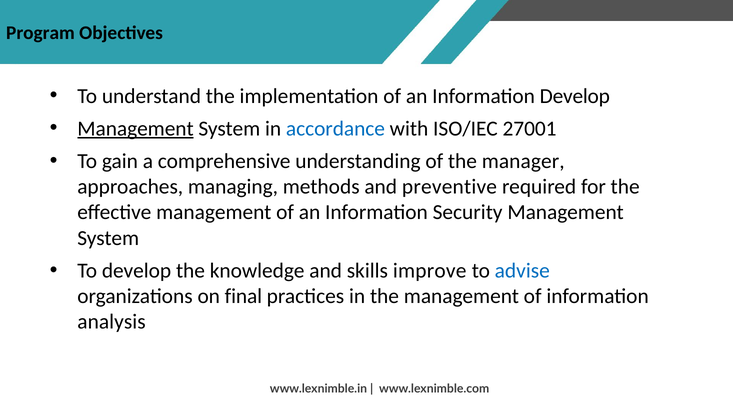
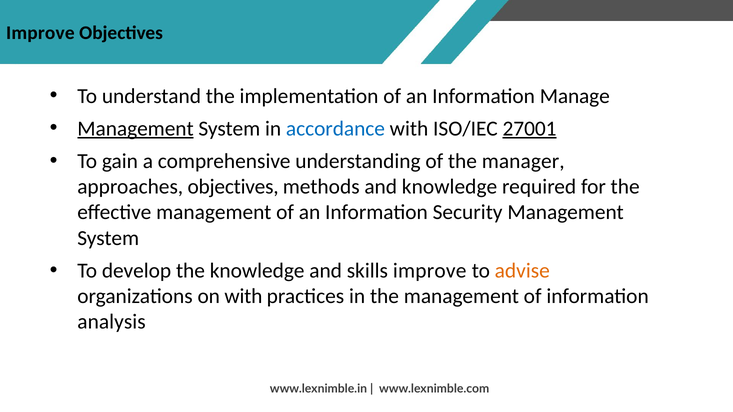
Program: Program -> Improve (40, 33)
Information Develop: Develop -> Manage (575, 96)
27001 underline: none -> present (530, 129)
approaches managing: managing -> objectives (233, 187)
and preventive: preventive -> knowledge (450, 187)
advise colour: blue -> orange (522, 271)
on final: final -> with (243, 296)
